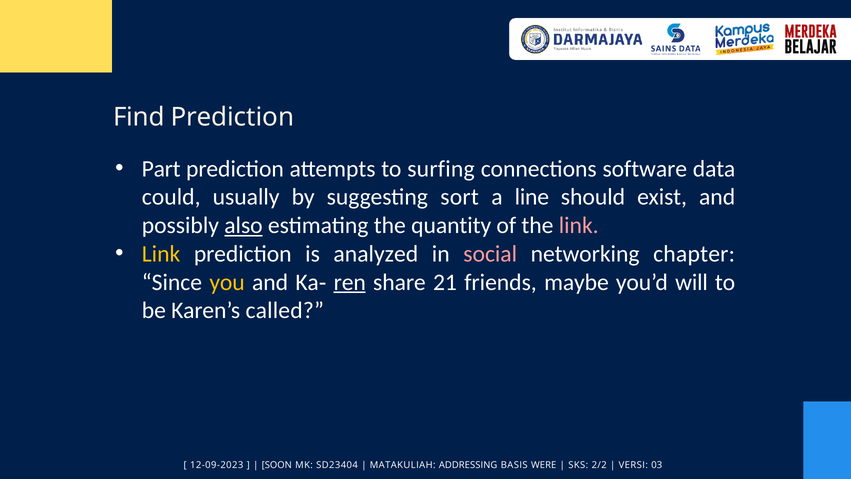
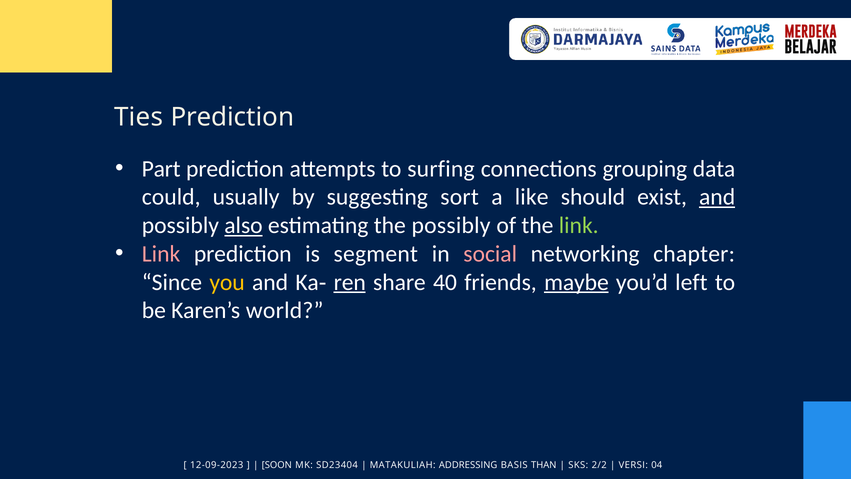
Find: Find -> Ties (139, 117)
software: software -> grouping (645, 169)
line: line -> like (532, 197)
and underline: none -> present (717, 197)
the quantity: quantity -> possibly (451, 225)
link colour: pink -> light green (579, 225)
Link colour: yellow -> pink (161, 254)
analyzed: analyzed -> segment (376, 254)
21: 21 -> 40 (445, 282)
maybe underline: none -> present (576, 282)
will: will -> left (691, 282)
called: called -> world (285, 310)
WERE: WERE -> THAN (544, 465)
03: 03 -> 04 (657, 465)
